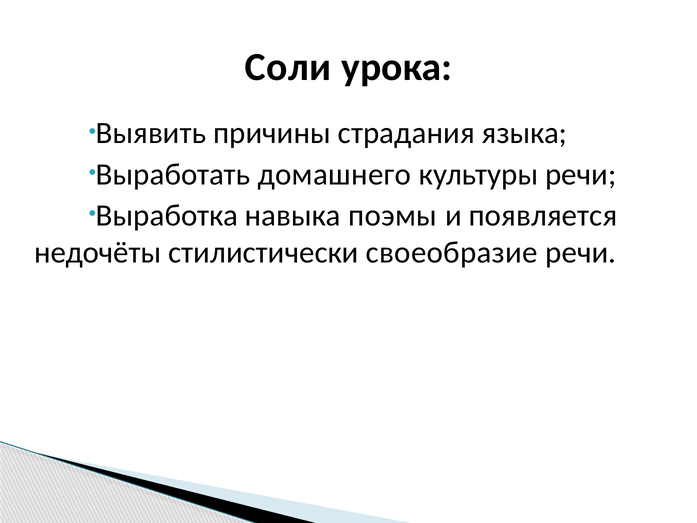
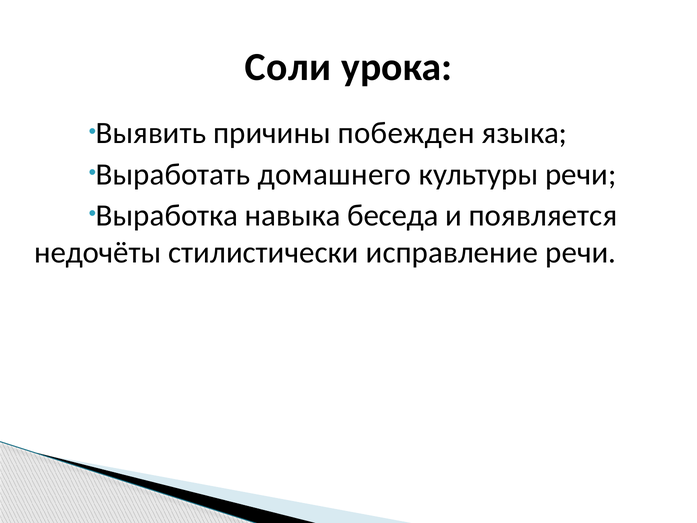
страдания: страдания -> побежден (406, 133)
поэмы: поэмы -> беседа (393, 215)
своеобразие: своеобразие -> исправление (452, 252)
